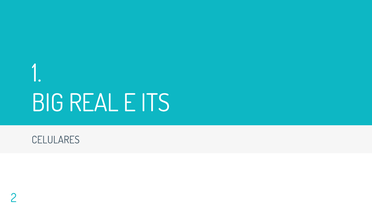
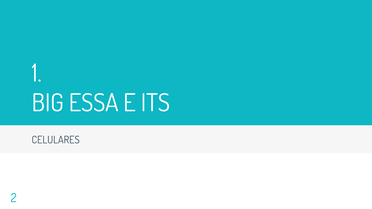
REAL: REAL -> ESSA (94, 103)
